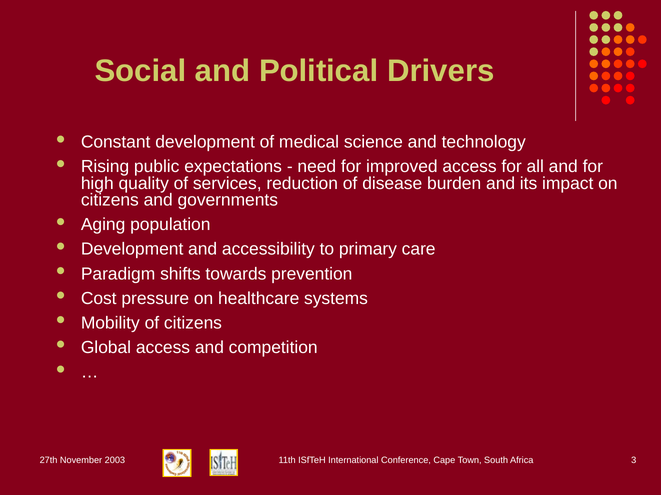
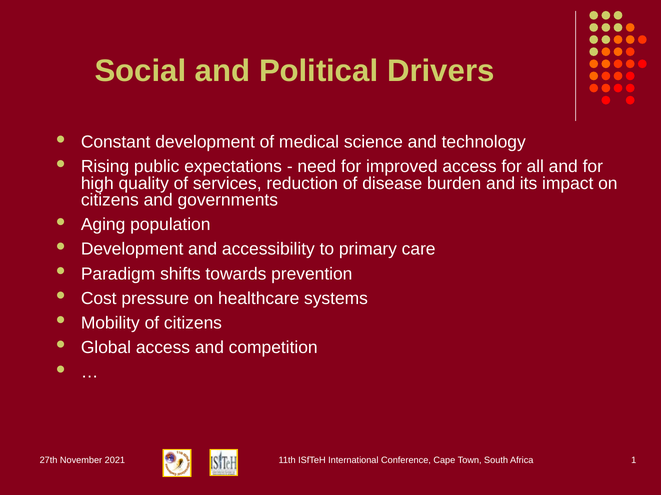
2003: 2003 -> 2021 (115, 461)
3: 3 -> 1 (634, 461)
